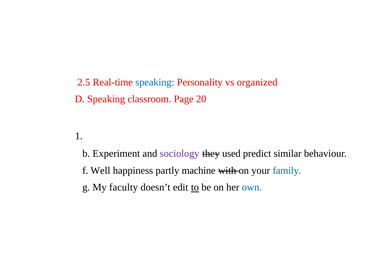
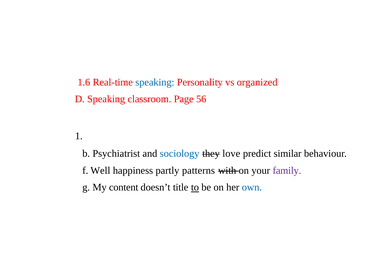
2.5: 2.5 -> 1.6 (84, 82)
20: 20 -> 56 (201, 99)
Experiment: Experiment -> Psychiatrist (116, 153)
sociology colour: purple -> blue (180, 153)
used: used -> love (231, 153)
machine: machine -> patterns (198, 170)
family colour: blue -> purple (287, 170)
faculty: faculty -> content (124, 187)
edit: edit -> title (181, 187)
